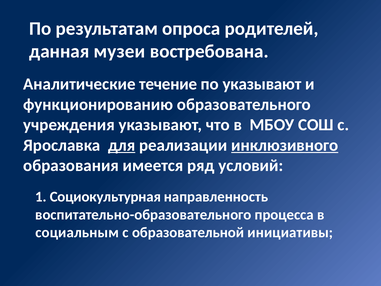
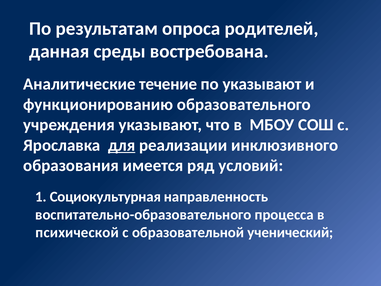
музеи: музеи -> среды (120, 51)
инклюзивного underline: present -> none (285, 145)
социальным: социальным -> психической (77, 232)
инициативы: инициативы -> ученический (290, 232)
